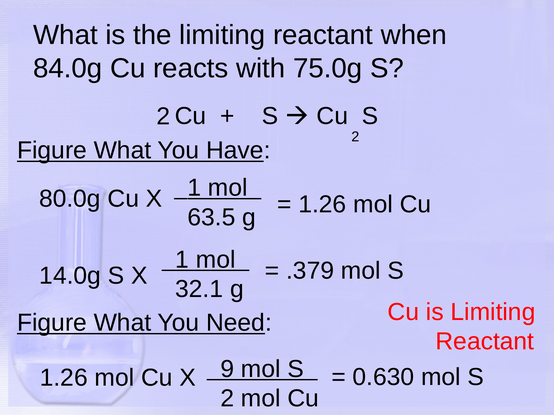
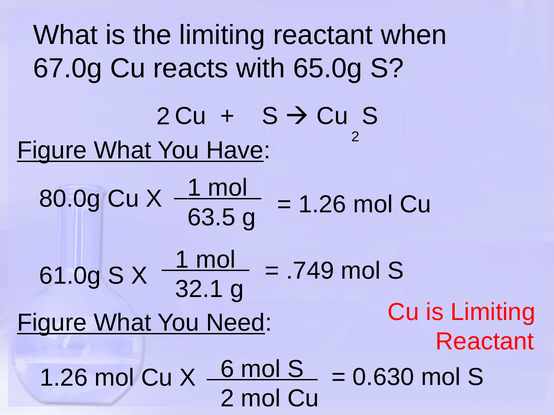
84.0g: 84.0g -> 67.0g (68, 68)
75.0g: 75.0g -> 65.0g (328, 68)
.379: .379 -> .749 (310, 271)
14.0g: 14.0g -> 61.0g (70, 276)
9: 9 -> 6 (227, 369)
